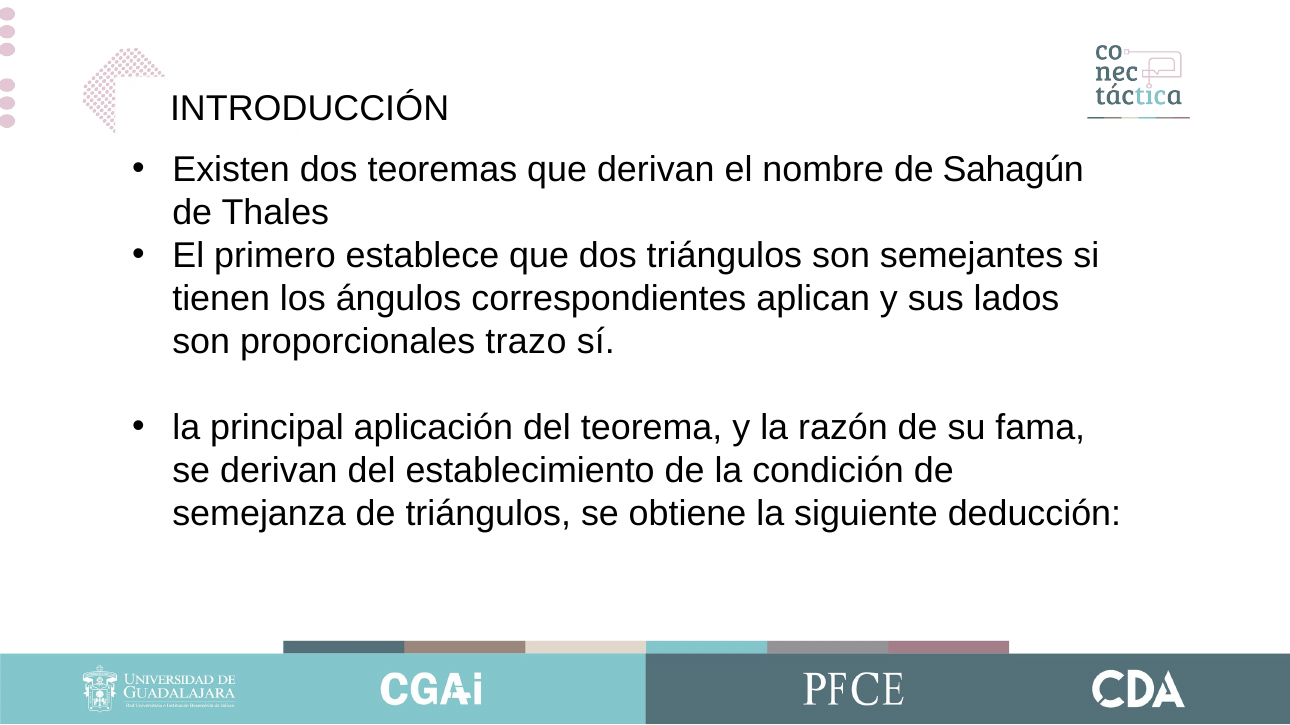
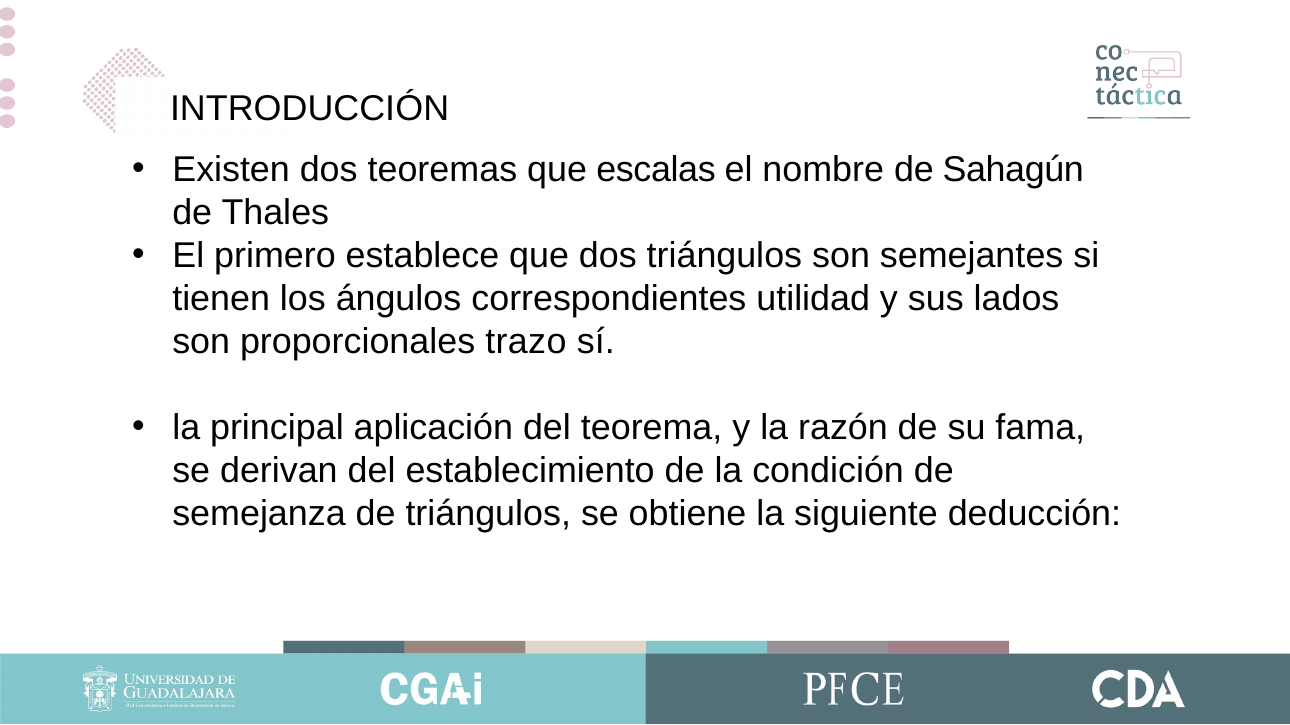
que derivan: derivan -> escalas (656, 170)
aplican: aplican -> utilidad (813, 299)
